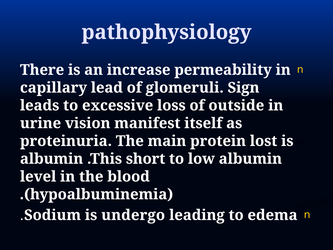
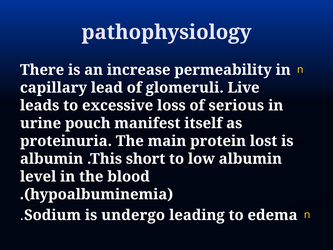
Sign: Sign -> Live (244, 88)
outside: outside -> serious (236, 105)
vision: vision -> pouch (88, 123)
